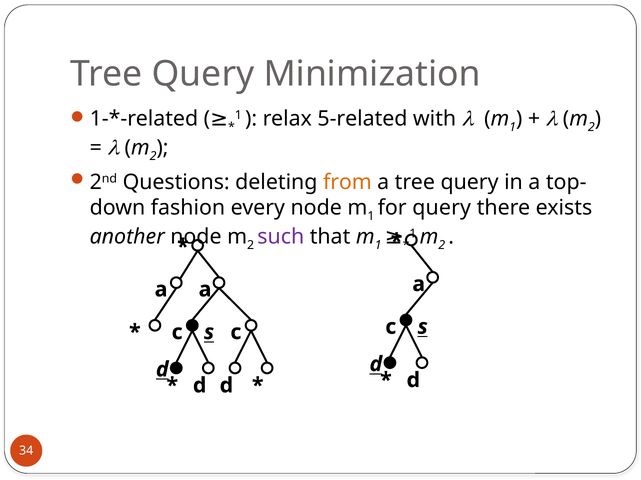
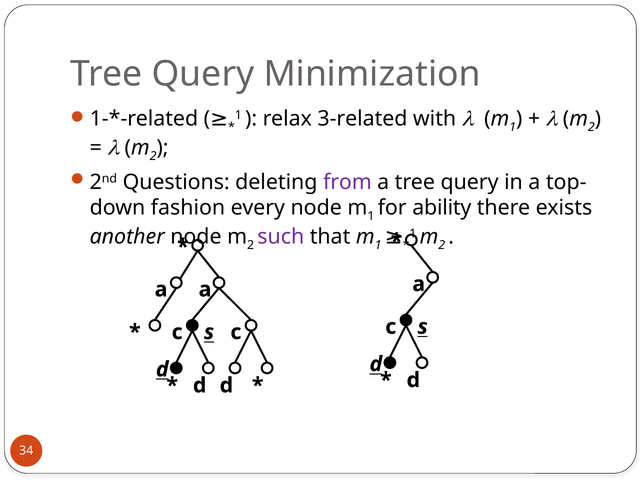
5-related: 5-related -> 3-related (362, 119)
from colour: orange -> purple (347, 182)
for query: query -> ability (442, 208)
